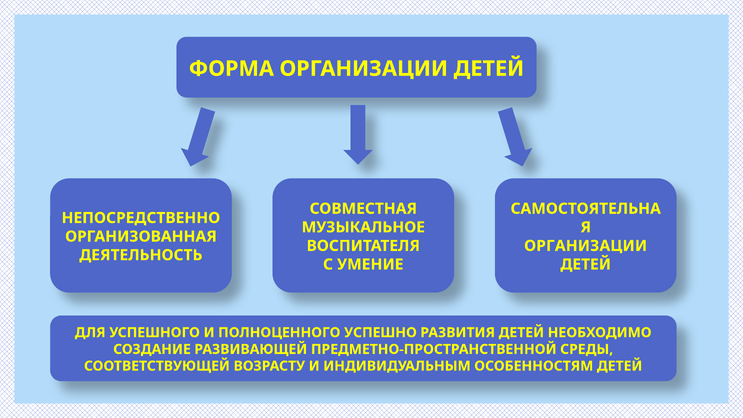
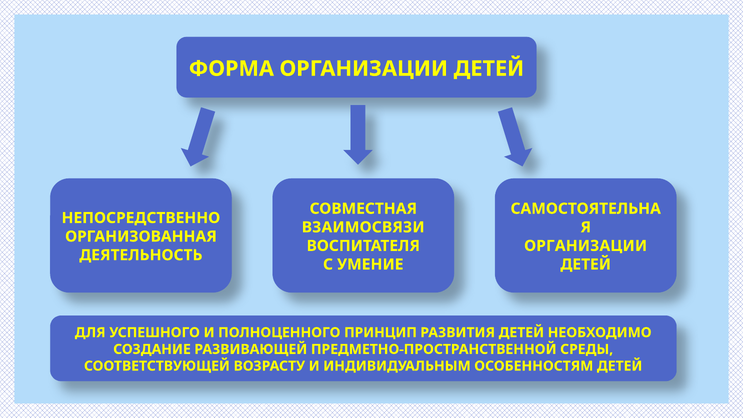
МУЗЫКАЛЬНОЕ: МУЗЫКАЛЬНОЕ -> ВЗАИМОСВЯЗИ (363, 227)
УСПЕШНО: УСПЕШНО -> ПРИНЦИП (380, 333)
